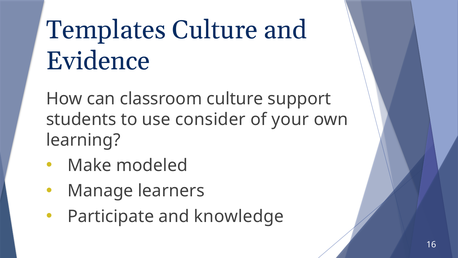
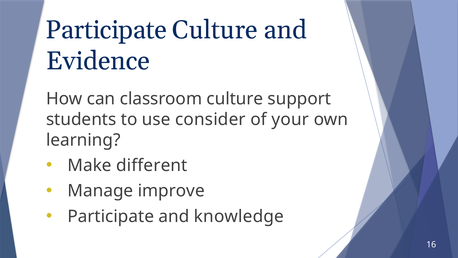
Templates: Templates -> Participate (106, 30)
modeled: modeled -> different (152, 165)
learners: learners -> improve (171, 191)
